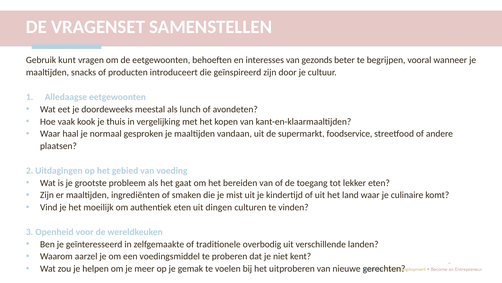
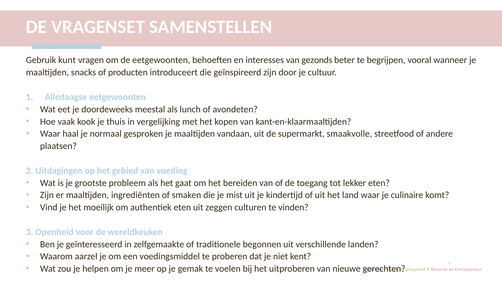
foodservice: foodservice -> smaakvolle (349, 134)
dingen: dingen -> zeggen (219, 207)
overbodig: overbodig -> begonnen (262, 244)
